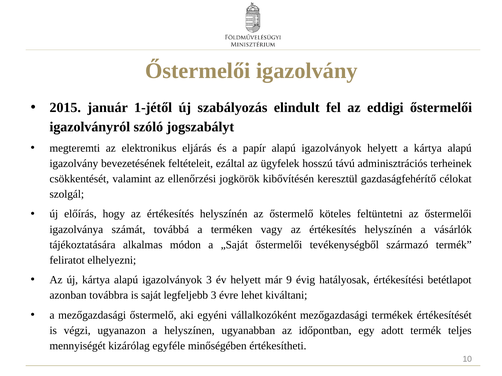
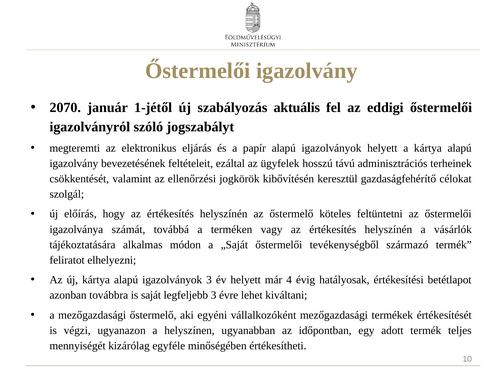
2015: 2015 -> 2070 (65, 108)
elindult: elindult -> aktuális (297, 108)
9: 9 -> 4 (289, 280)
